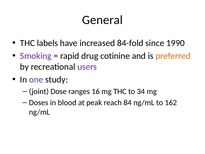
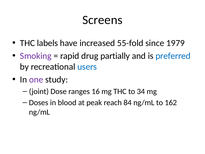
General: General -> Screens (102, 20)
84-fold: 84-fold -> 55-fold (130, 43)
1990: 1990 -> 1979 (176, 43)
cotinine: cotinine -> partially (115, 56)
preferred colour: orange -> blue (173, 56)
users colour: purple -> blue (87, 67)
